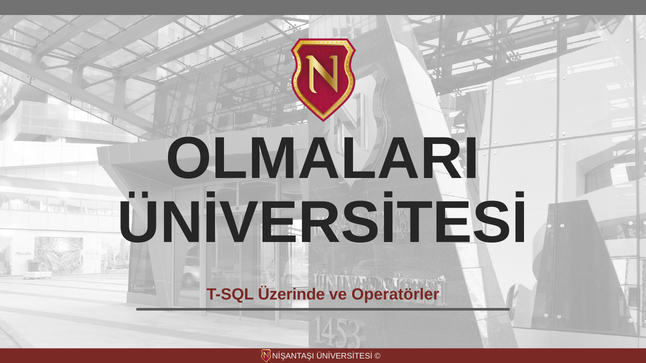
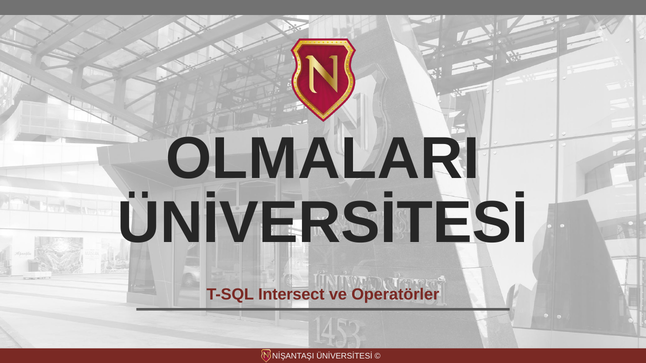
Üzerinde: Üzerinde -> Intersect (291, 295)
